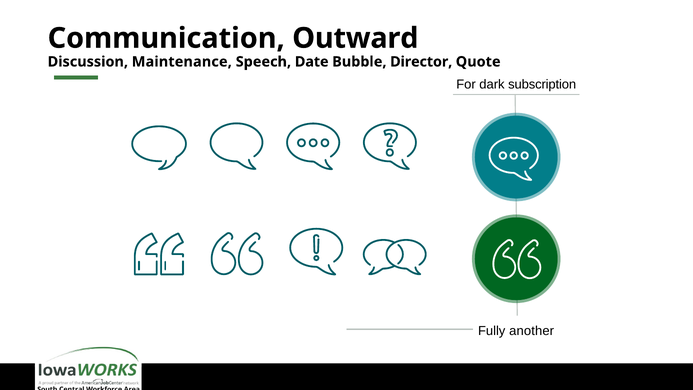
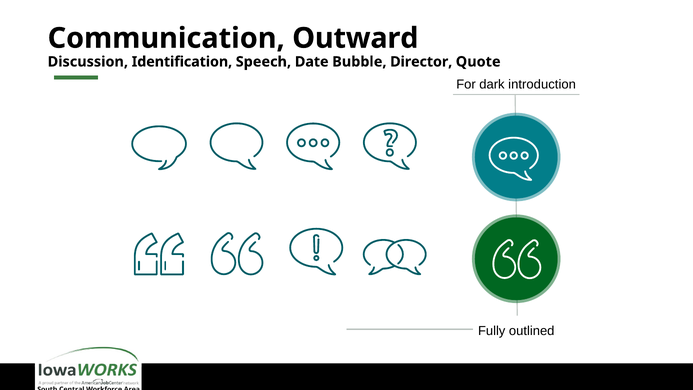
Maintenance: Maintenance -> Identification (182, 62)
subscription: subscription -> introduction (542, 84)
another: another -> outlined (532, 331)
